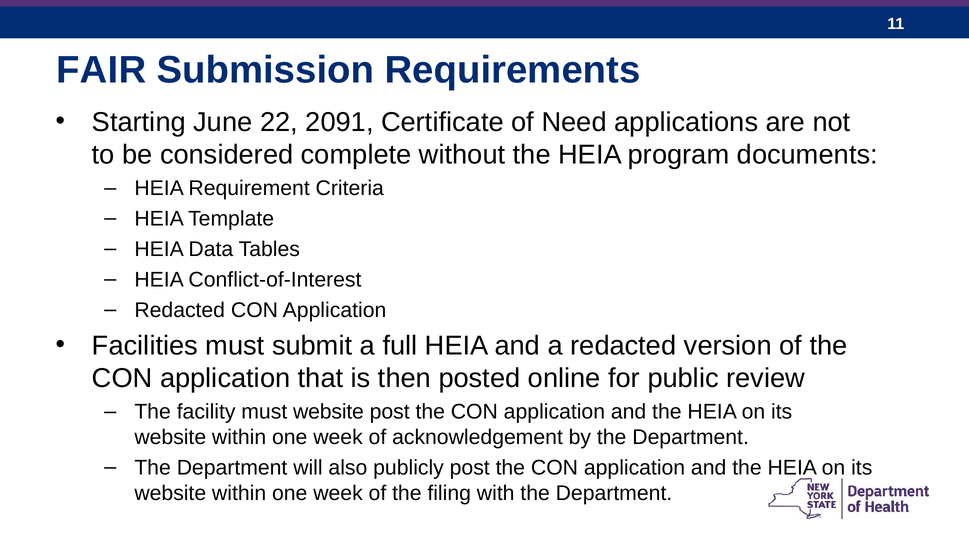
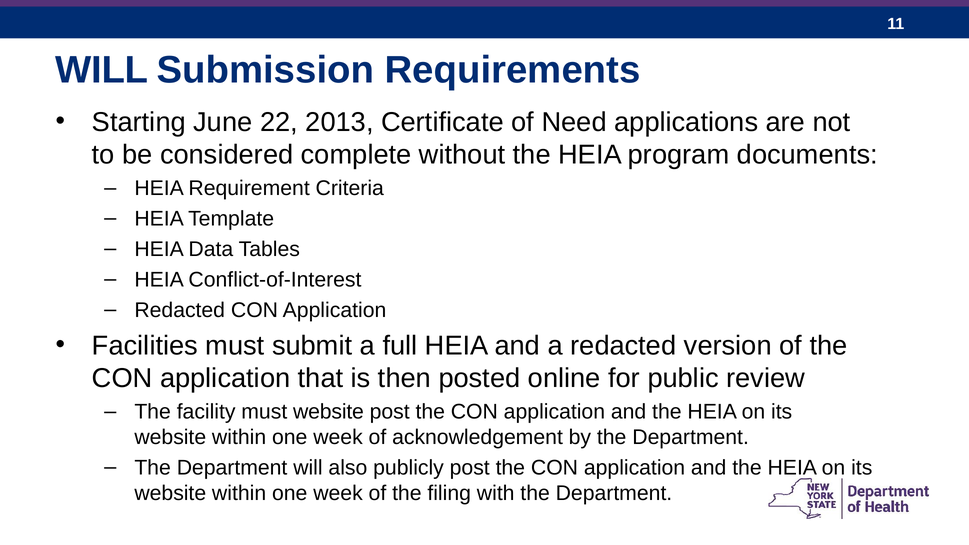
FAIR: FAIR -> WILL (102, 70)
2091: 2091 -> 2013 (339, 122)
